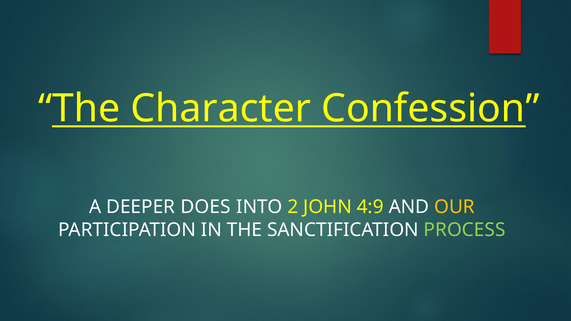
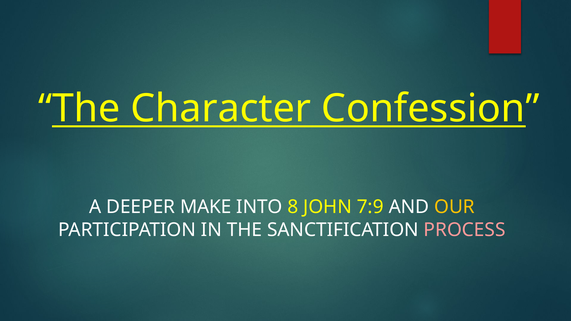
DOES: DOES -> MAKE (206, 207)
2: 2 -> 8 (293, 207)
4:9: 4:9 -> 7:9 (370, 207)
PROCESS colour: light green -> pink (465, 230)
